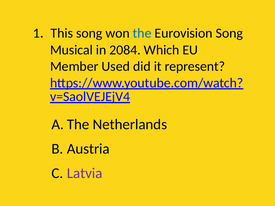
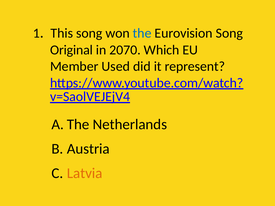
Musical: Musical -> Original (71, 50)
2084: 2084 -> 2070 (125, 50)
Latvia colour: purple -> orange (85, 173)
